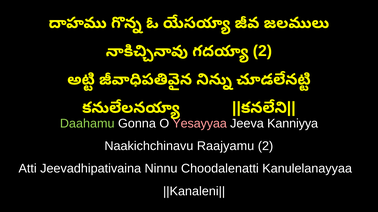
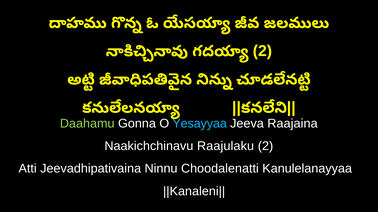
Yesayyaa colour: pink -> light blue (200, 124)
Kanniyya: Kanniyya -> Raajaina (292, 124)
Raajyamu: Raajyamu -> Raajulaku (226, 146)
